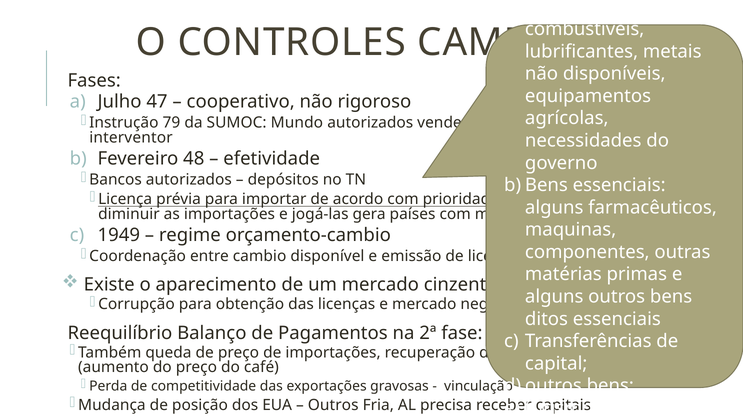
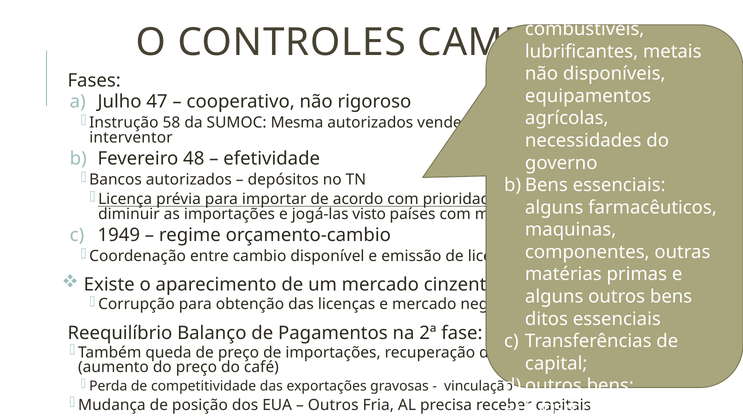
79: 79 -> 58 (171, 123)
Mundo: Mundo -> Mesma (297, 123)
gera: gera -> visto (369, 214)
